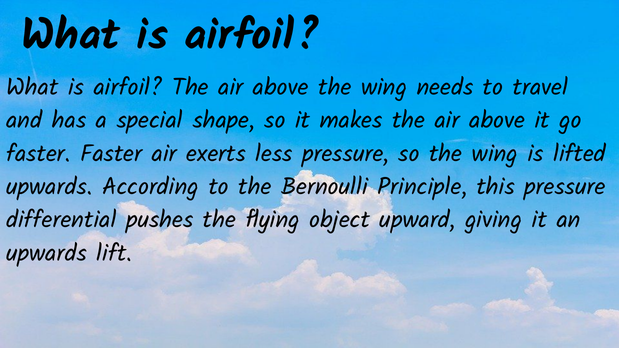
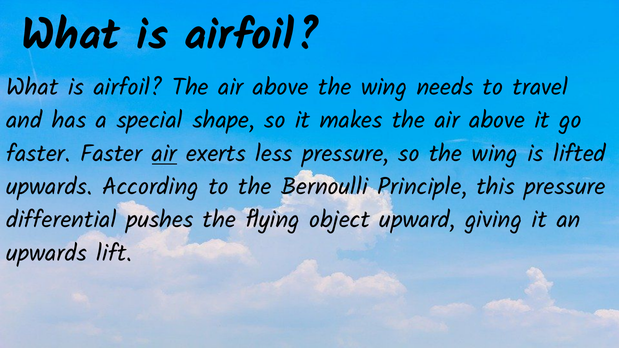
air underline: none -> present (164, 154)
